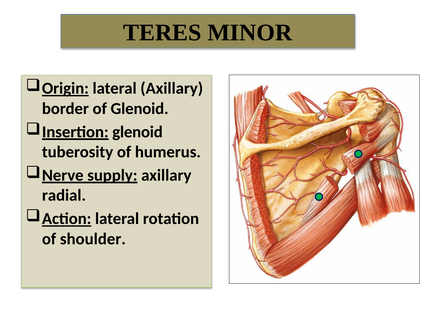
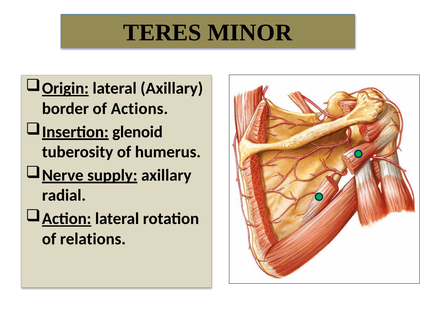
of Glenoid: Glenoid -> Actions (139, 109)
shoulder: shoulder -> relations (93, 239)
